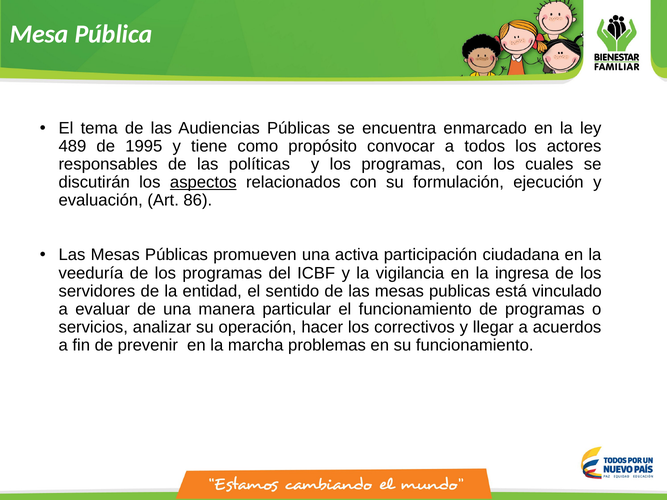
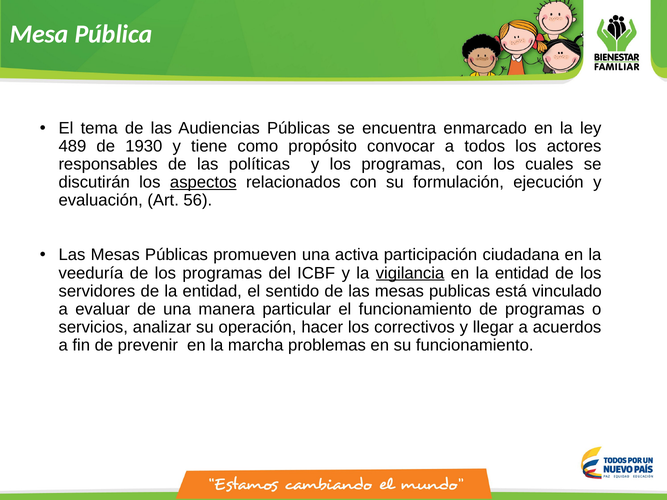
1995: 1995 -> 1930 (144, 147)
86: 86 -> 56 (198, 201)
vigilancia underline: none -> present (410, 273)
en la ingresa: ingresa -> entidad (522, 273)
